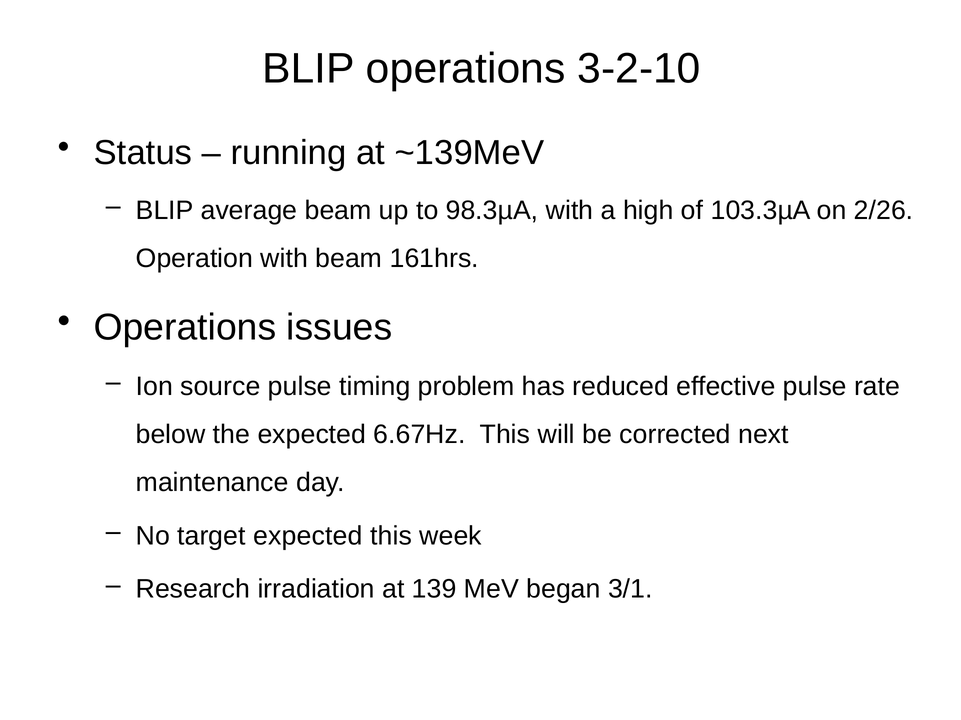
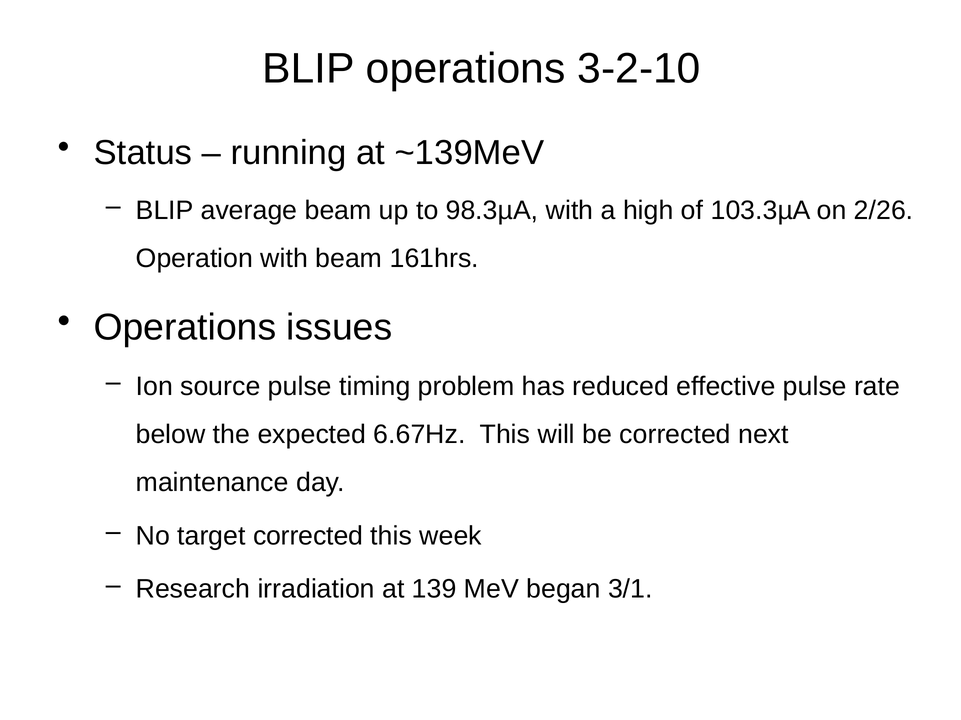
target expected: expected -> corrected (308, 536)
